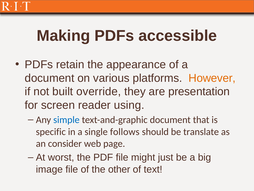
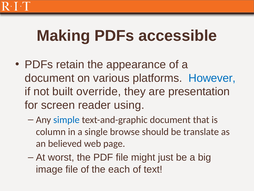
However colour: orange -> blue (212, 78)
specific: specific -> column (51, 131)
follows: follows -> browse (125, 131)
consider: consider -> believed (65, 143)
other: other -> each (119, 169)
